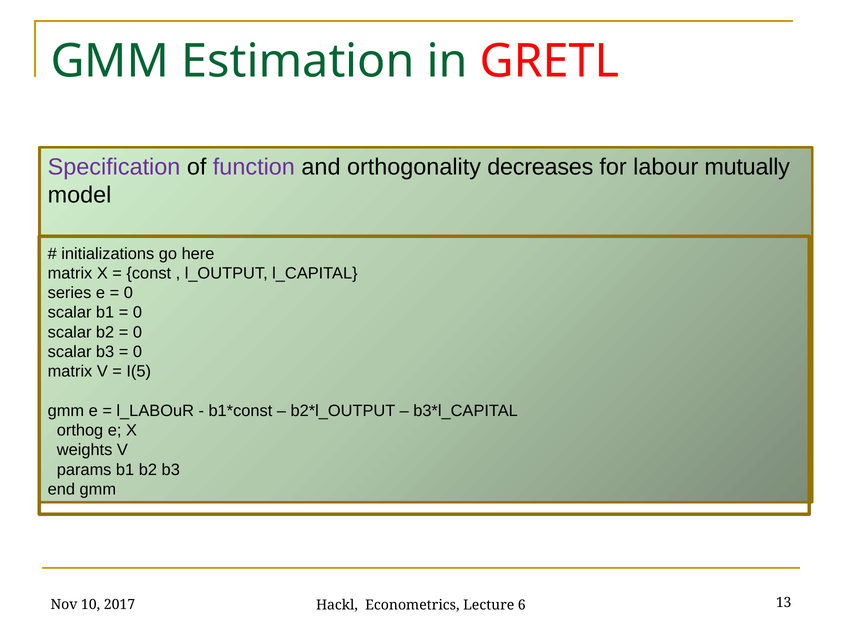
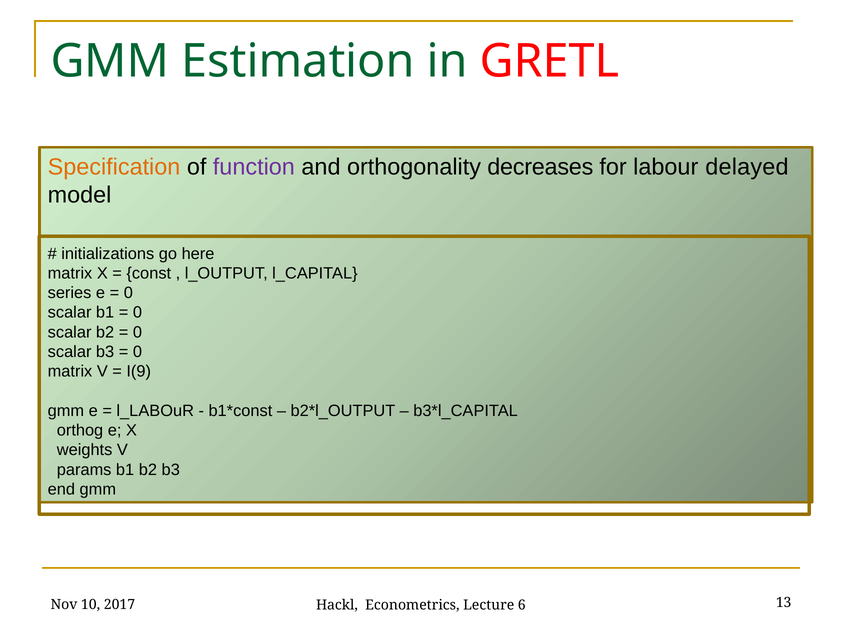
Specification colour: purple -> orange (114, 167)
mutually: mutually -> delayed (747, 167)
I(5: I(5 -> I(9 (139, 372)
